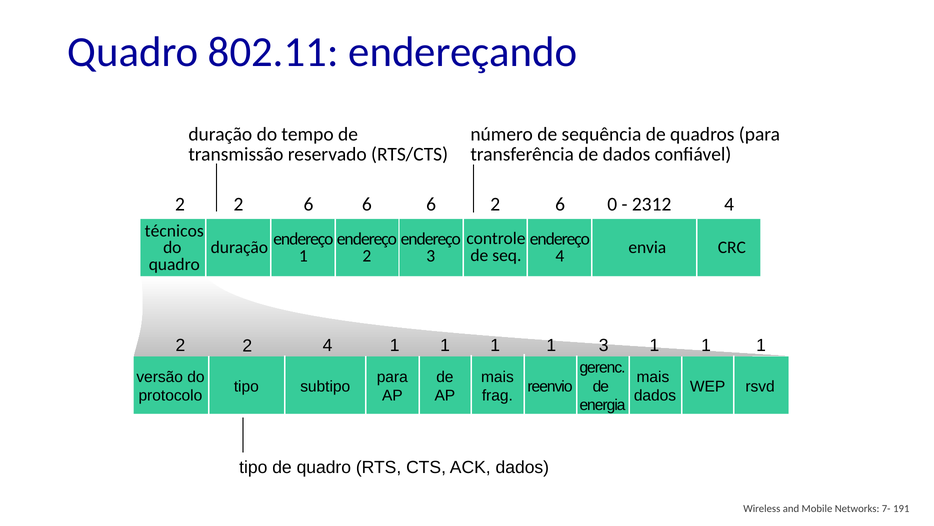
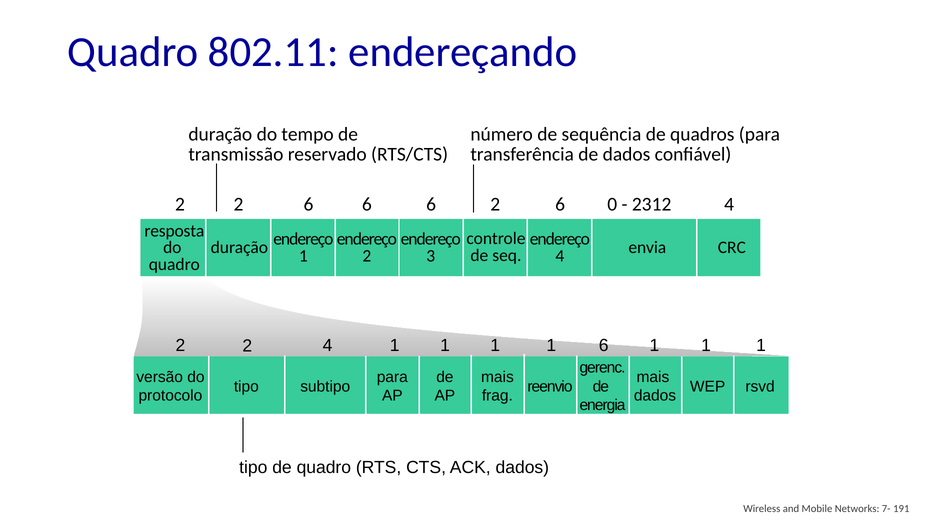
técnicos: técnicos -> resposta (174, 230)
1 3: 3 -> 6 (604, 345)
